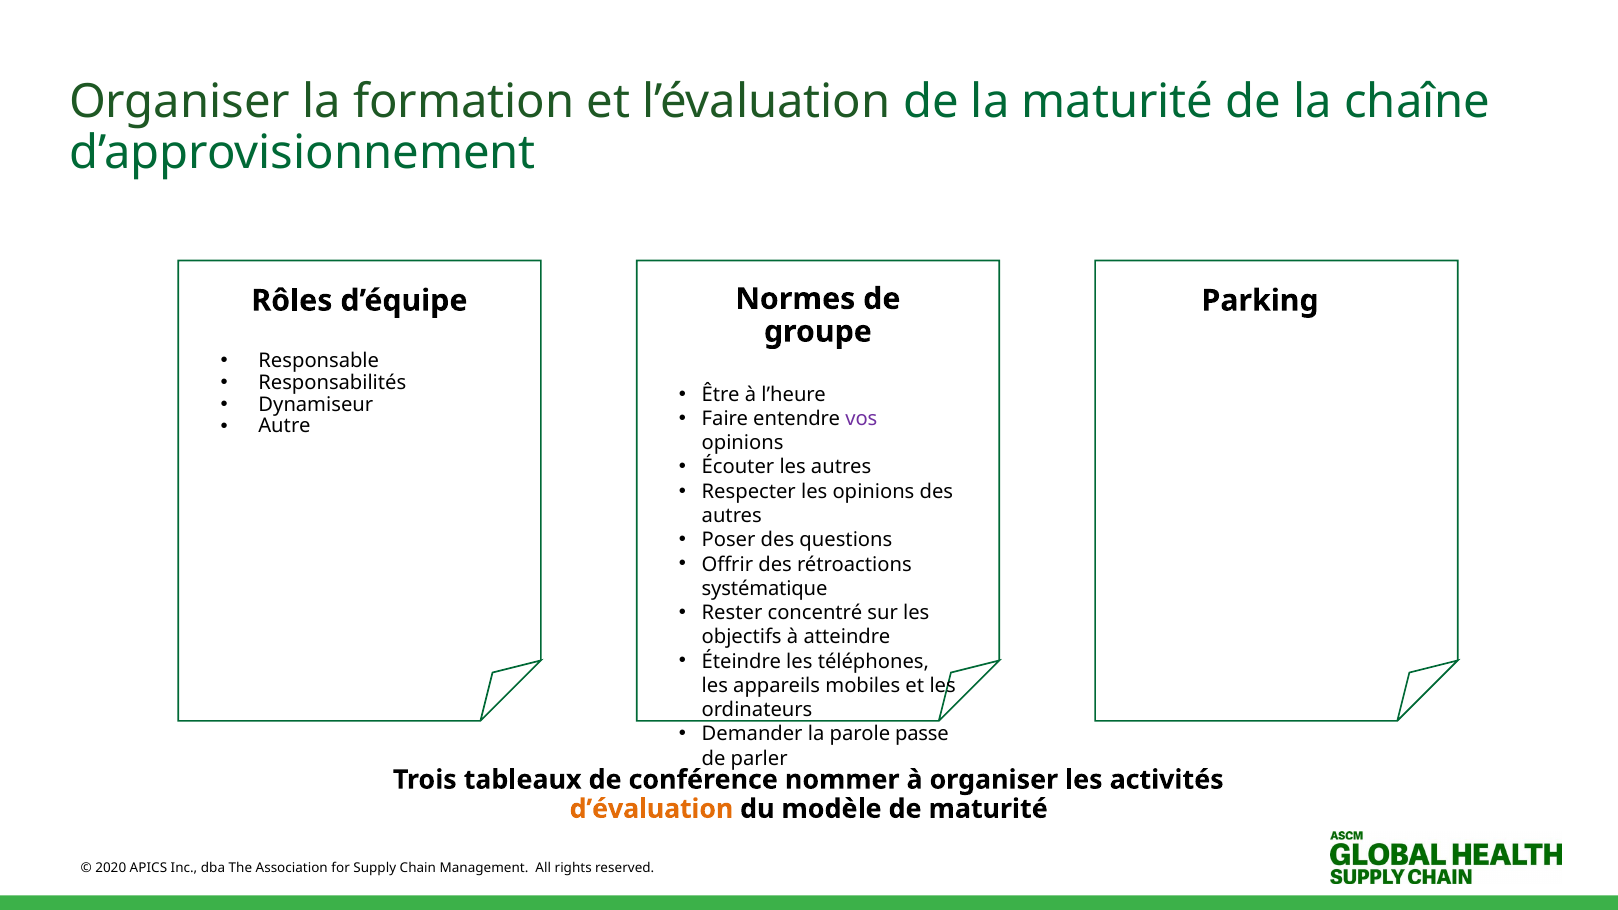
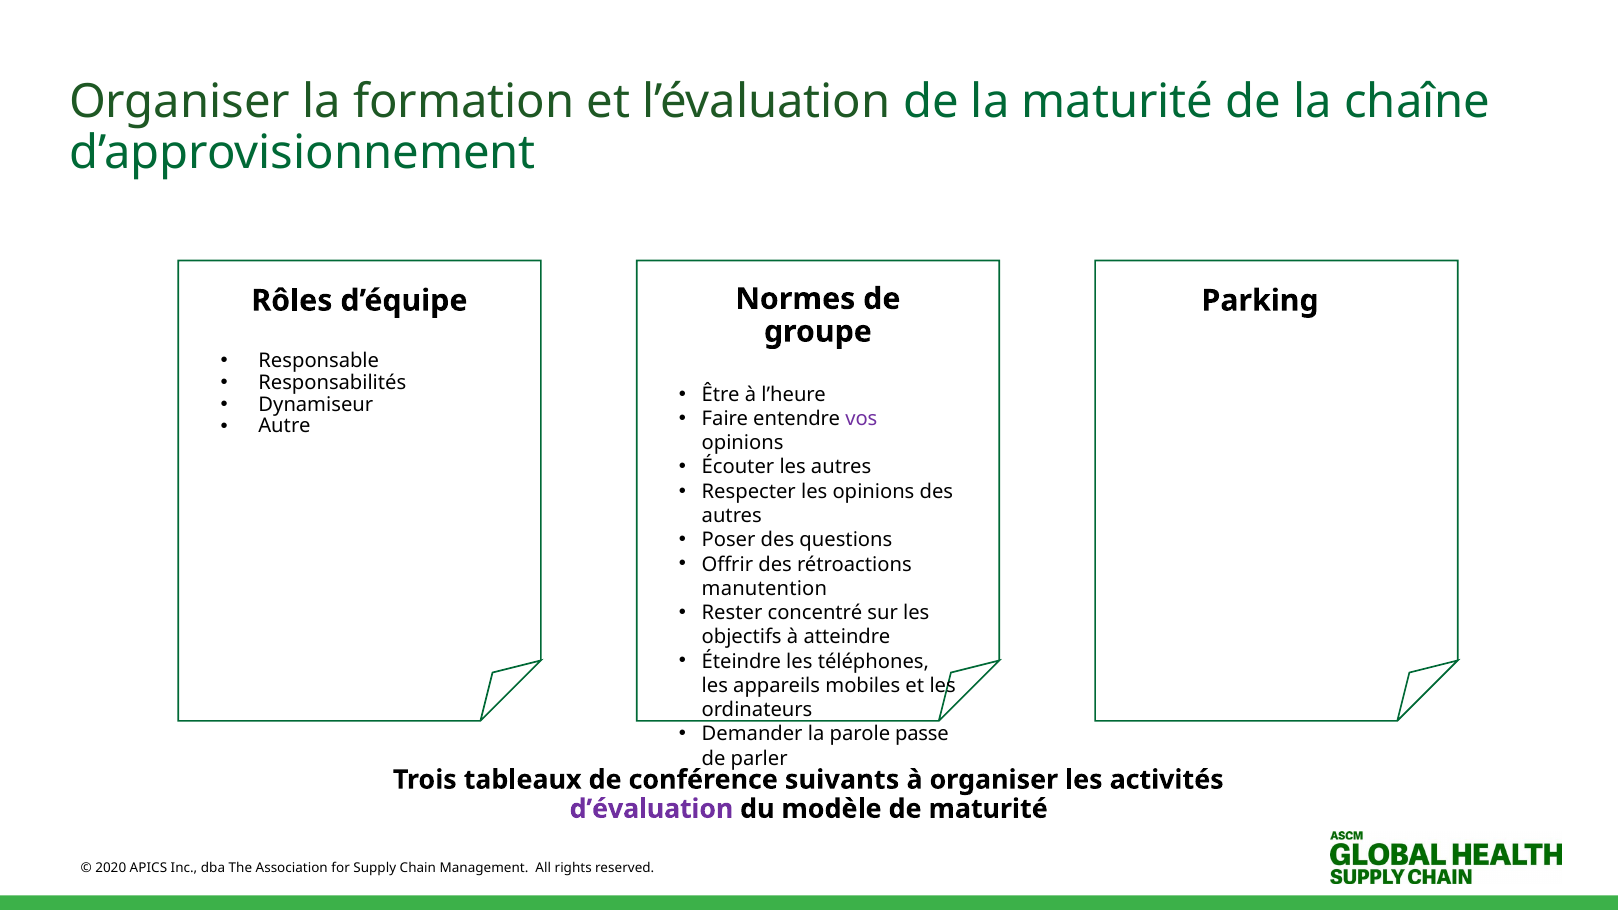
systématique: systématique -> manutention (764, 589)
nommer: nommer -> suivants (842, 780)
d’évaluation colour: orange -> purple (651, 809)
